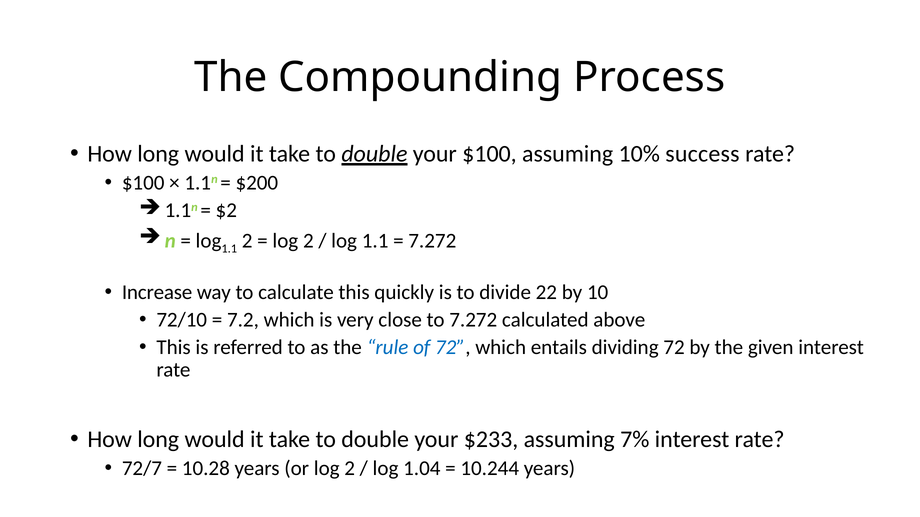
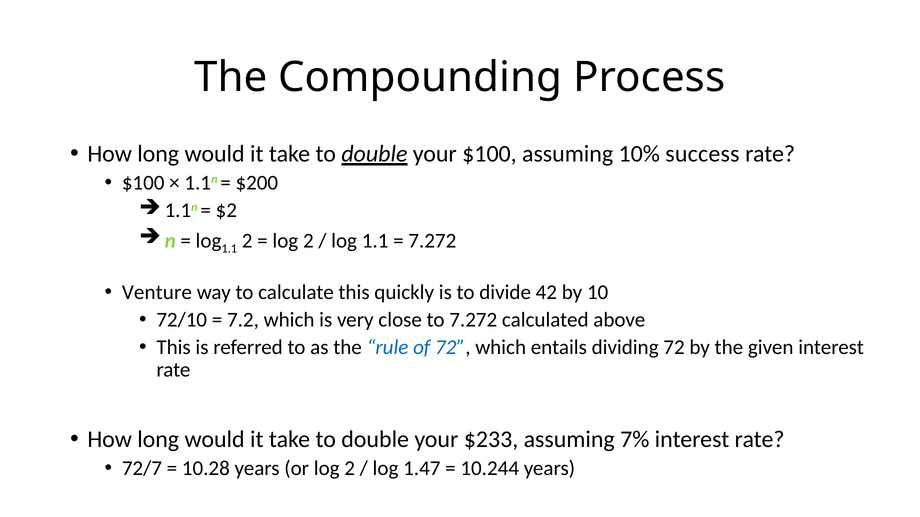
Increase: Increase -> Venture (157, 292)
22: 22 -> 42 (546, 292)
1.04: 1.04 -> 1.47 (422, 469)
